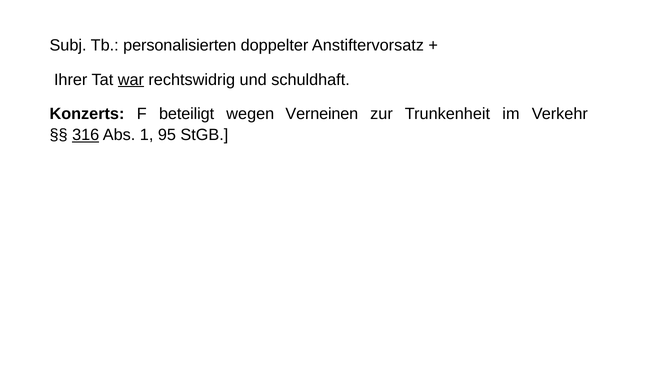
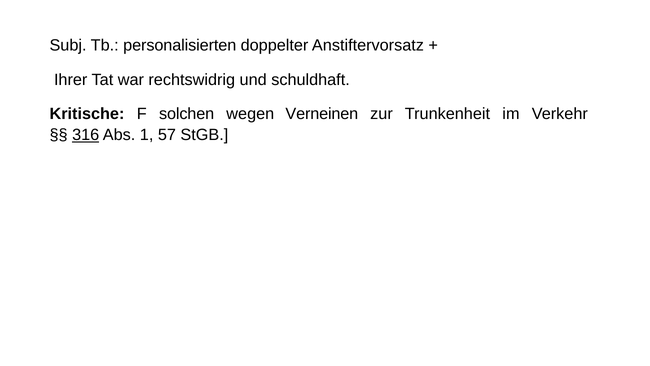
war underline: present -> none (131, 80)
Konzerts: Konzerts -> Kritische (87, 114)
beteiligt: beteiligt -> solchen (187, 114)
95: 95 -> 57 (167, 135)
